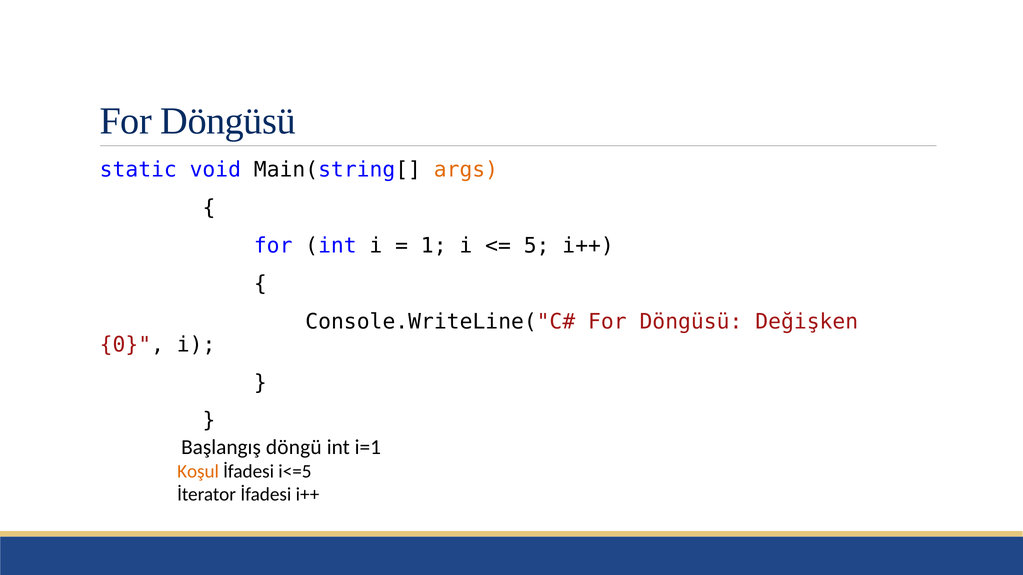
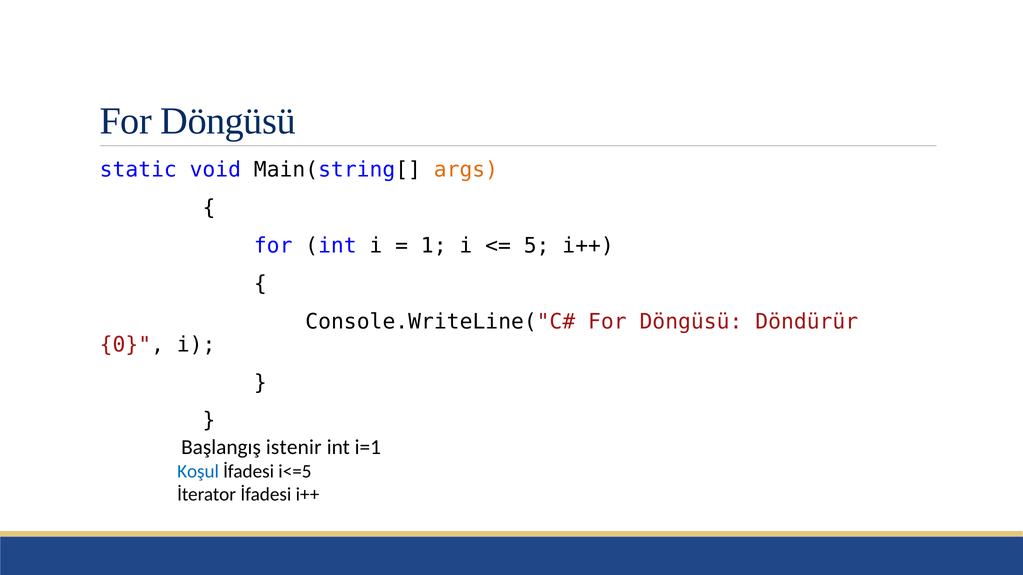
Değişken: Değişken -> Döndürür (807, 322)
döngü: döngü -> istenir (294, 448)
Koşul colour: orange -> blue (198, 472)
